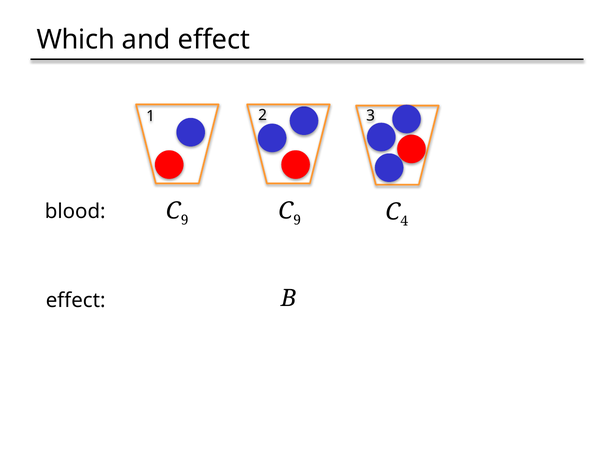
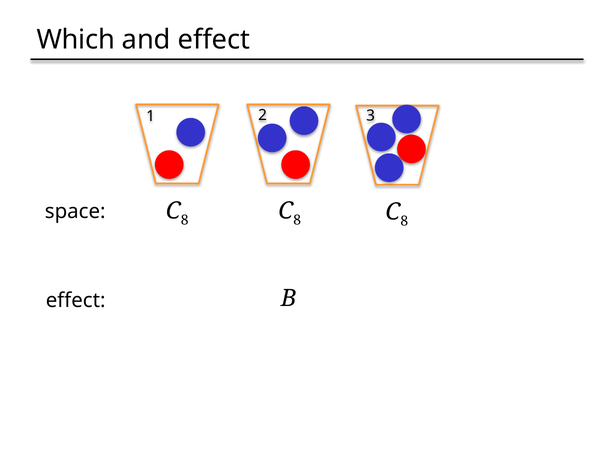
blood: blood -> space (75, 211)
9: 9 -> 8 (185, 220)
9: 9 -> 8 (297, 220)
4: 4 -> 8 (404, 221)
